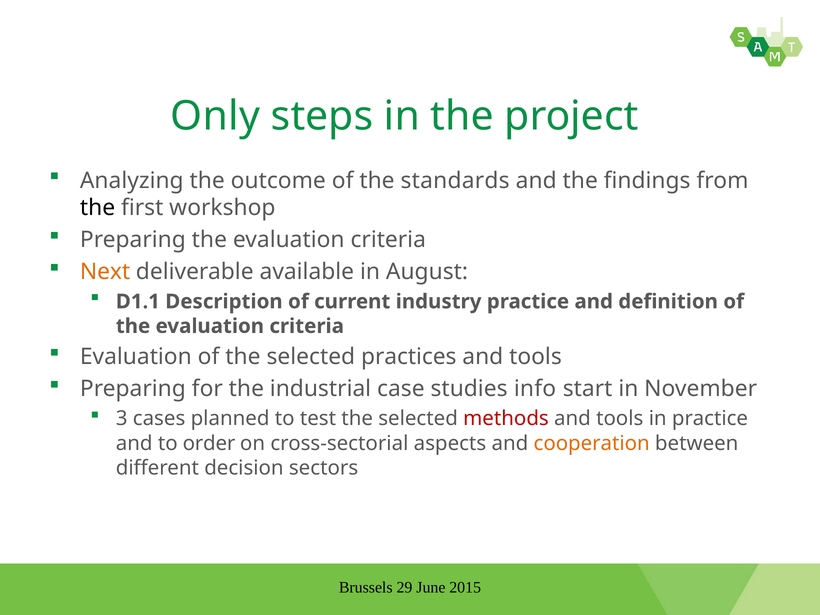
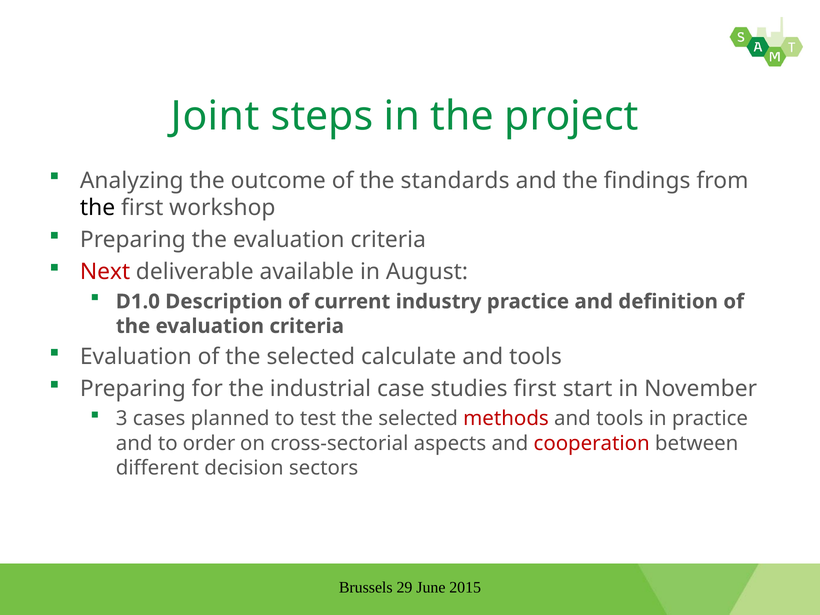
Only: Only -> Joint (215, 116)
Next colour: orange -> red (105, 272)
D1.1: D1.1 -> D1.0 (138, 302)
practices: practices -> calculate (409, 357)
studies info: info -> first (535, 389)
cooperation colour: orange -> red (592, 443)
